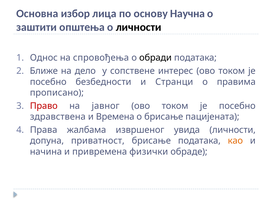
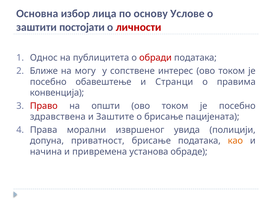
Научна: Научна -> Услове (187, 13)
општења: општења -> постојати (82, 27)
личности colour: black -> red (139, 27)
спровођења: спровођења -> публицитета (101, 58)
обради colour: black -> red (155, 58)
дело: дело -> могу (85, 71)
безбедности: безбедности -> обавештење (103, 82)
прописано: прописано -> конвенција (57, 93)
јавног: јавног -> општи (106, 106)
Времена: Времена -> Заштите (115, 117)
жалбама: жалбама -> морални (86, 130)
увида личности: личности -> полицији (233, 130)
физички: физички -> установа (149, 152)
